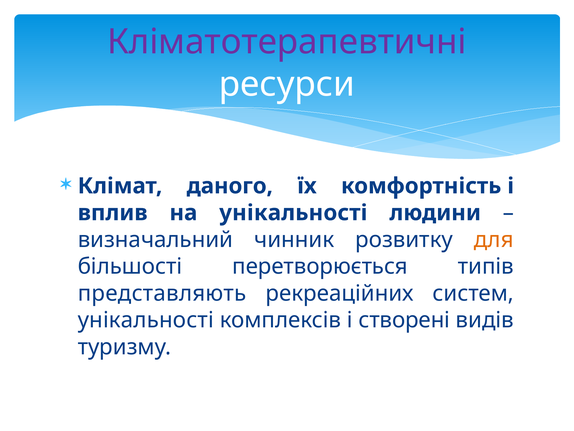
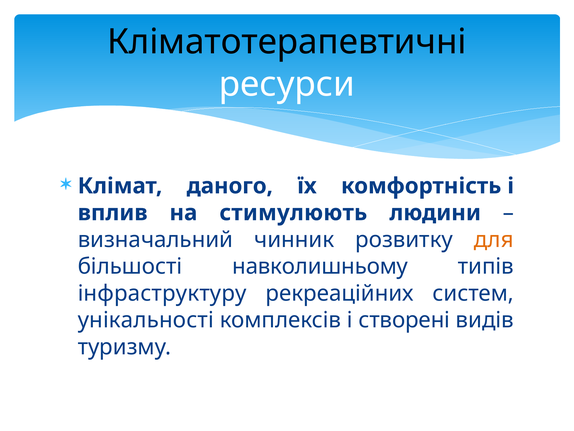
Кліматотерапевтичні colour: purple -> black (287, 42)
на унікальності: унікальності -> стимулюють (293, 213)
перетворюється: перетворюється -> навколишньому (320, 266)
представляють: представляють -> інфраструктуру (162, 293)
